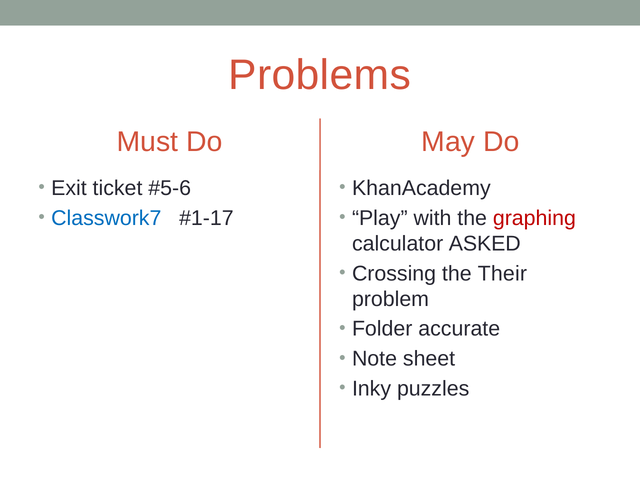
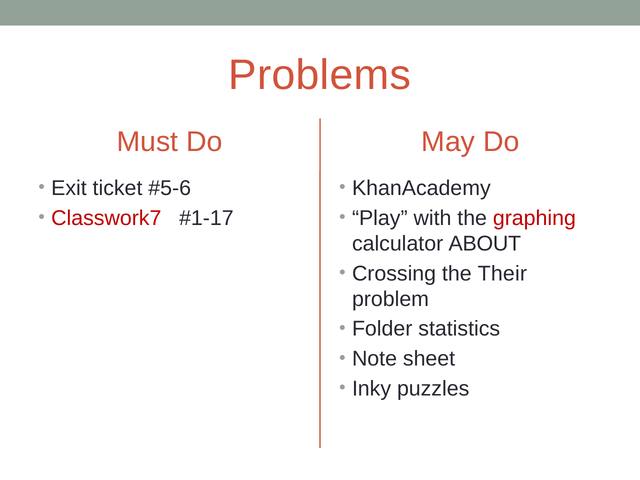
Classwork7 colour: blue -> red (106, 218)
ASKED: ASKED -> ABOUT (485, 244)
accurate: accurate -> statistics (459, 329)
